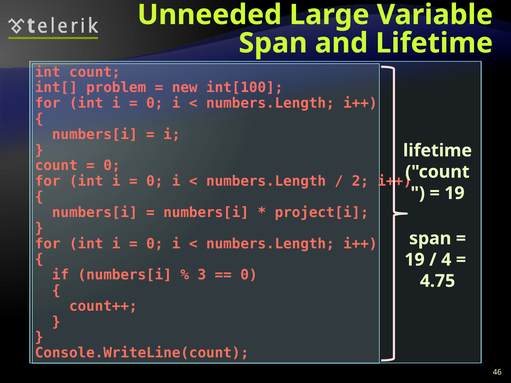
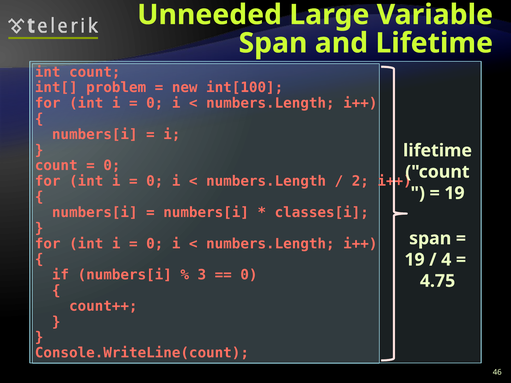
project[i: project[i -> classes[i (322, 213)
